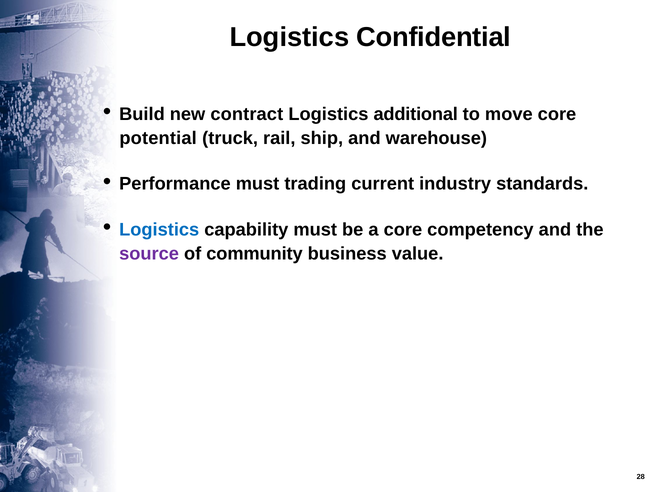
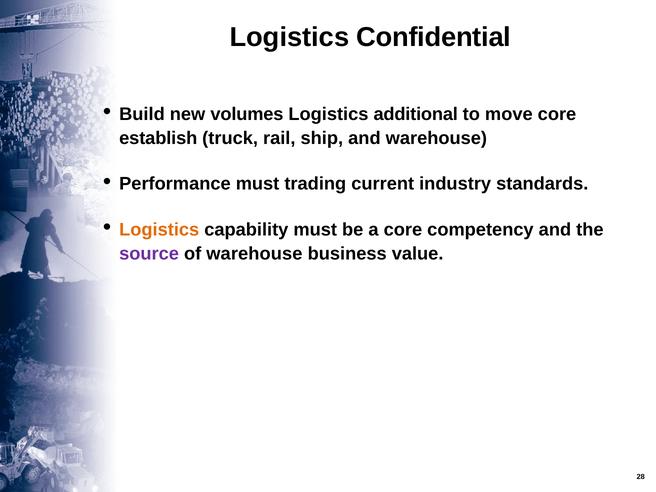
contract: contract -> volumes (247, 114)
potential: potential -> establish (158, 138)
Logistics colour: blue -> orange (159, 230)
of community: community -> warehouse (254, 254)
